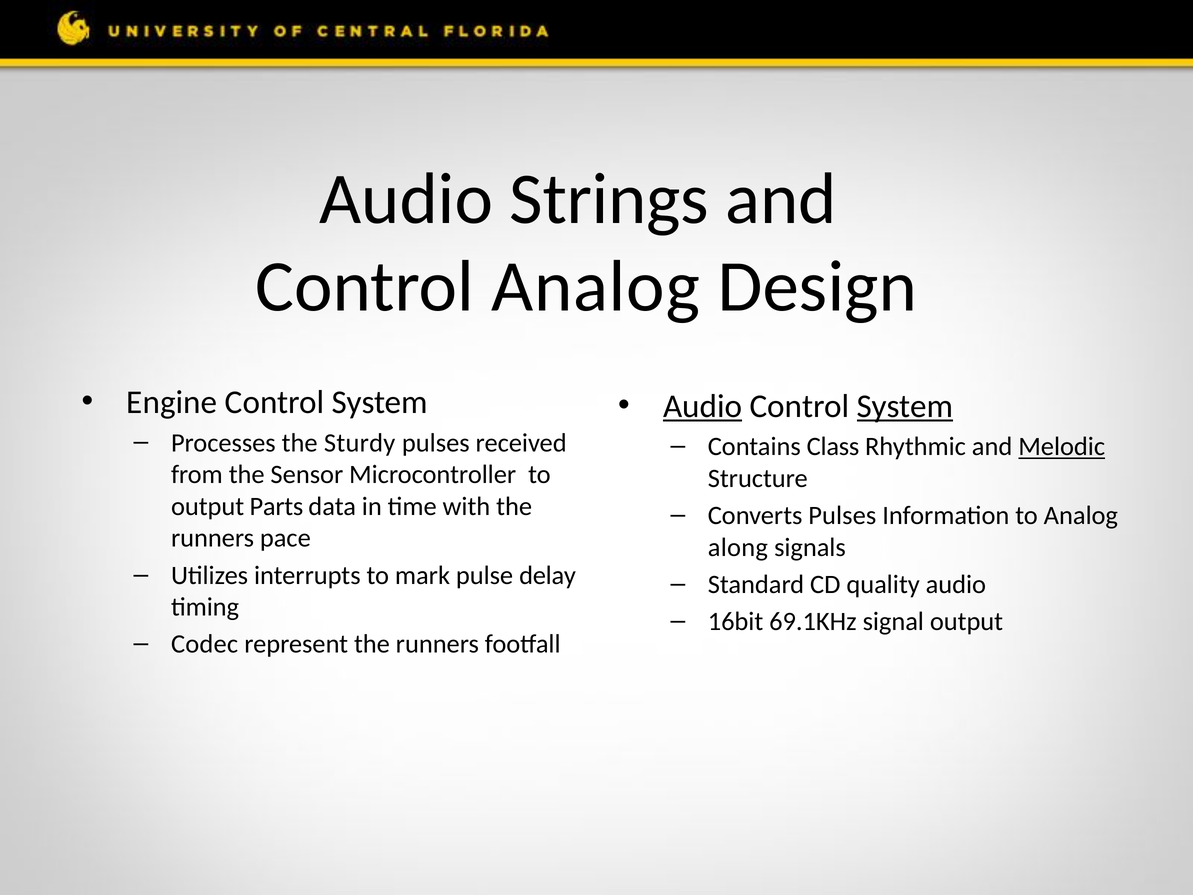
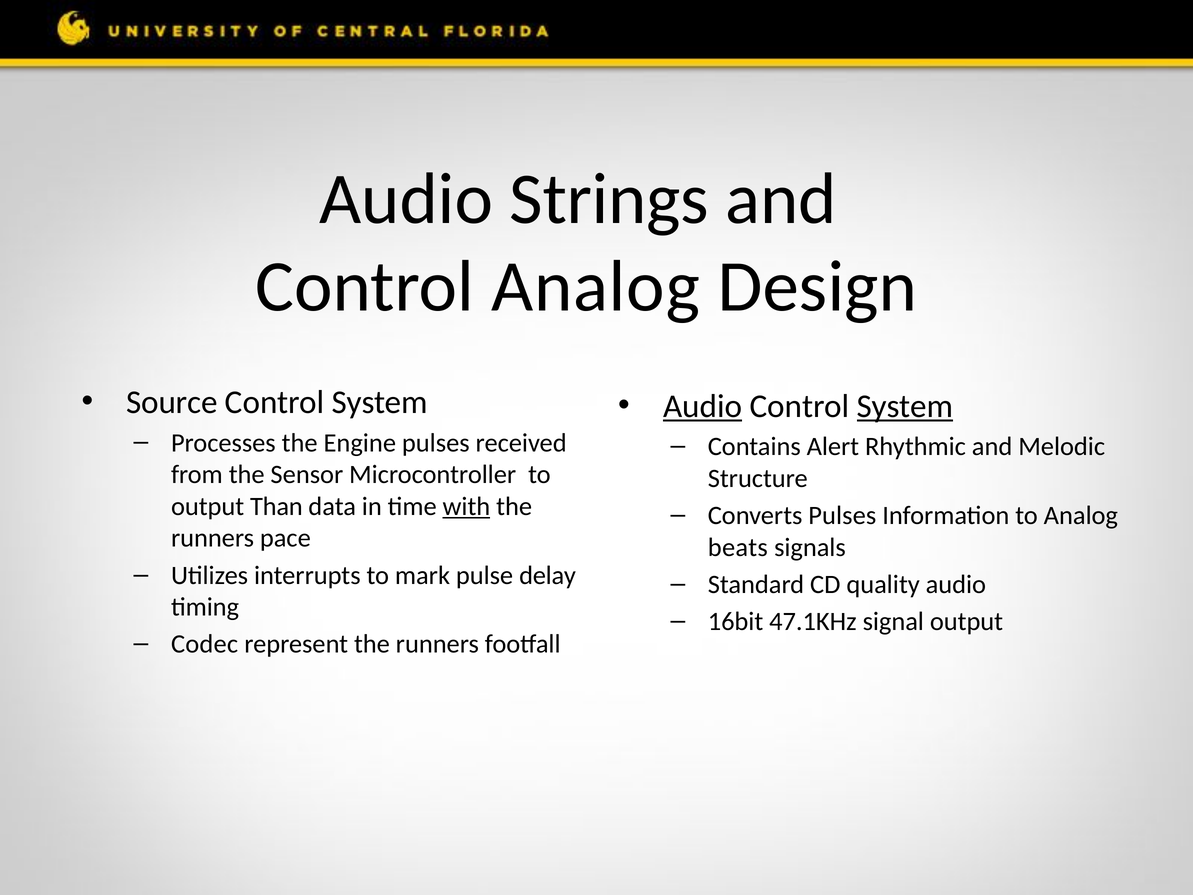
Engine: Engine -> Source (172, 402)
Sturdy: Sturdy -> Engine (360, 443)
Class: Class -> Alert (833, 447)
Melodic underline: present -> none (1062, 447)
Parts: Parts -> Than (276, 506)
with underline: none -> present (466, 506)
along: along -> beats (738, 547)
69.1KHz: 69.1KHz -> 47.1KHz (813, 621)
